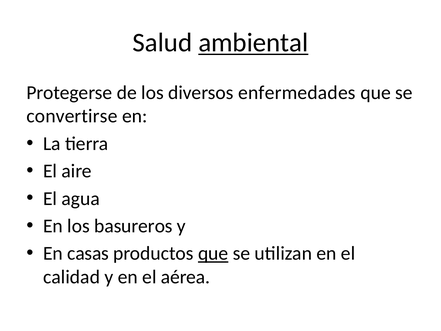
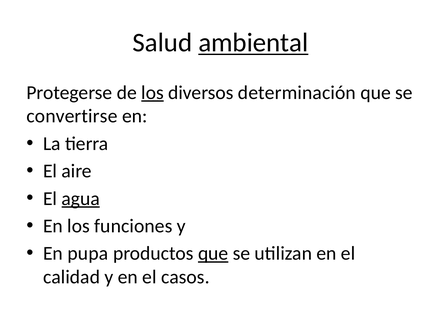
los underline: none -> present (152, 93)
enfermedades: enfermedades -> determinación (297, 93)
agua underline: none -> present (81, 198)
basureros: basureros -> funciones (133, 226)
casas: casas -> pupa (88, 253)
aérea: aérea -> casos (185, 277)
